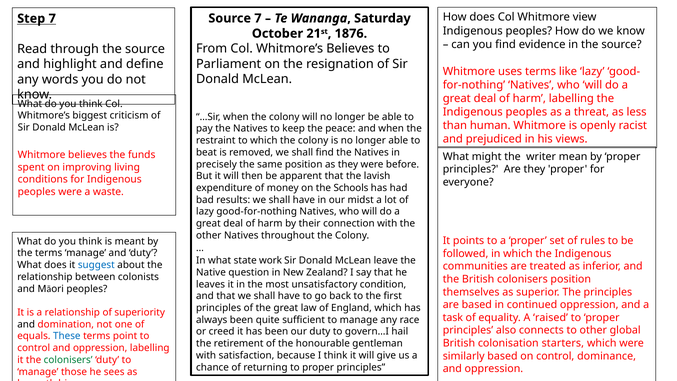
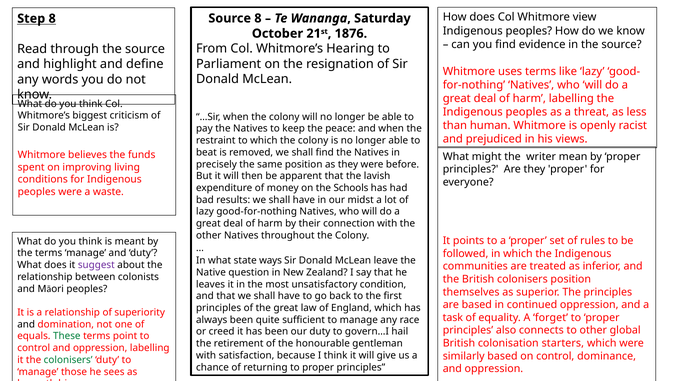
Source 7: 7 -> 8 (258, 18)
Step 7: 7 -> 8 (52, 19)
Whitmore’s Believes: Believes -> Hearing (350, 49)
work: work -> ways (271, 260)
suggest colour: blue -> purple (96, 265)
raised: raised -> forget (551, 317)
These colour: blue -> green (67, 336)
